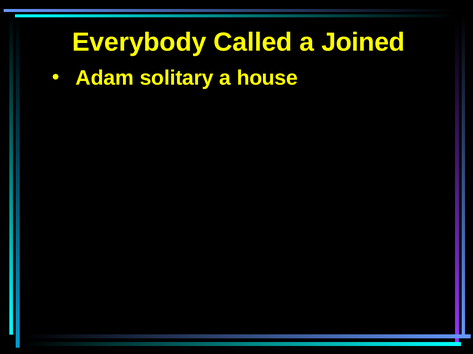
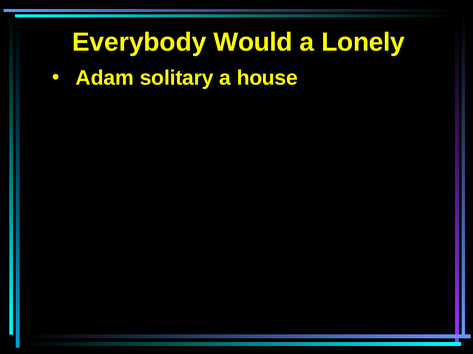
Called: Called -> Would (253, 42)
Joined: Joined -> Lonely (363, 42)
